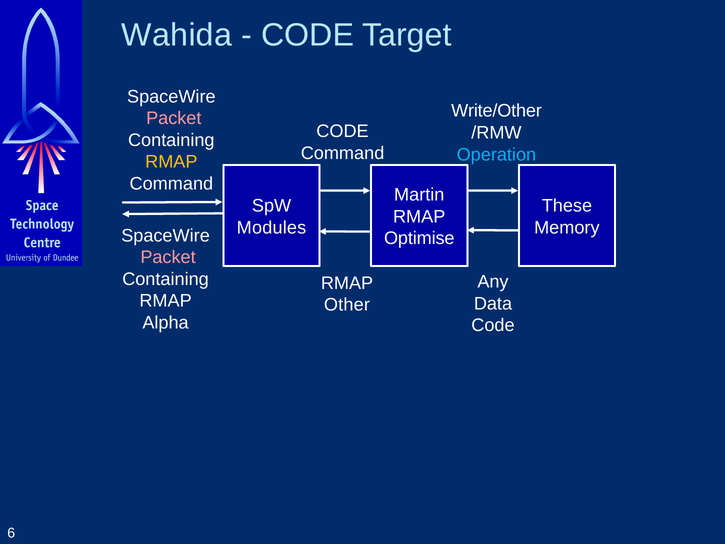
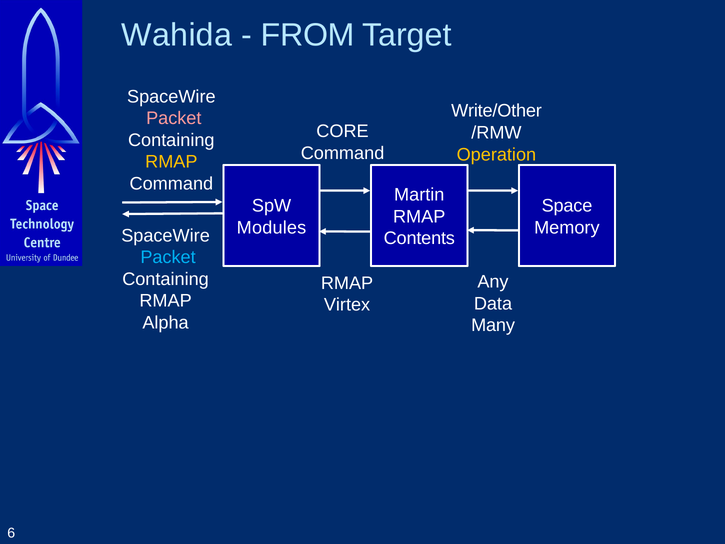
CODE: CODE -> FROM (308, 35)
CODE: CODE -> CORE (343, 131)
Operation colour: light blue -> yellow (496, 154)
These: These -> Space (567, 206)
Optimise: Optimise -> Contents (419, 238)
Packet colour: pink -> light blue (168, 257)
Other: Other -> Virtex (347, 305)
Code: Code -> Many (493, 325)
